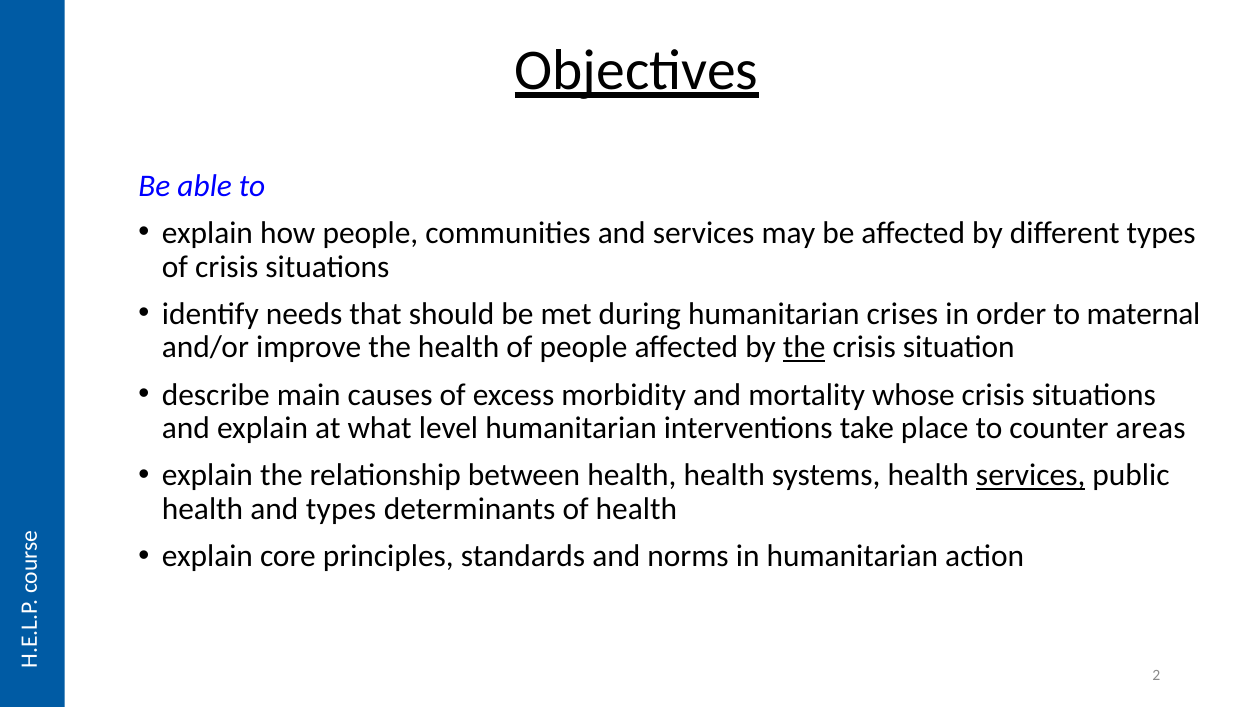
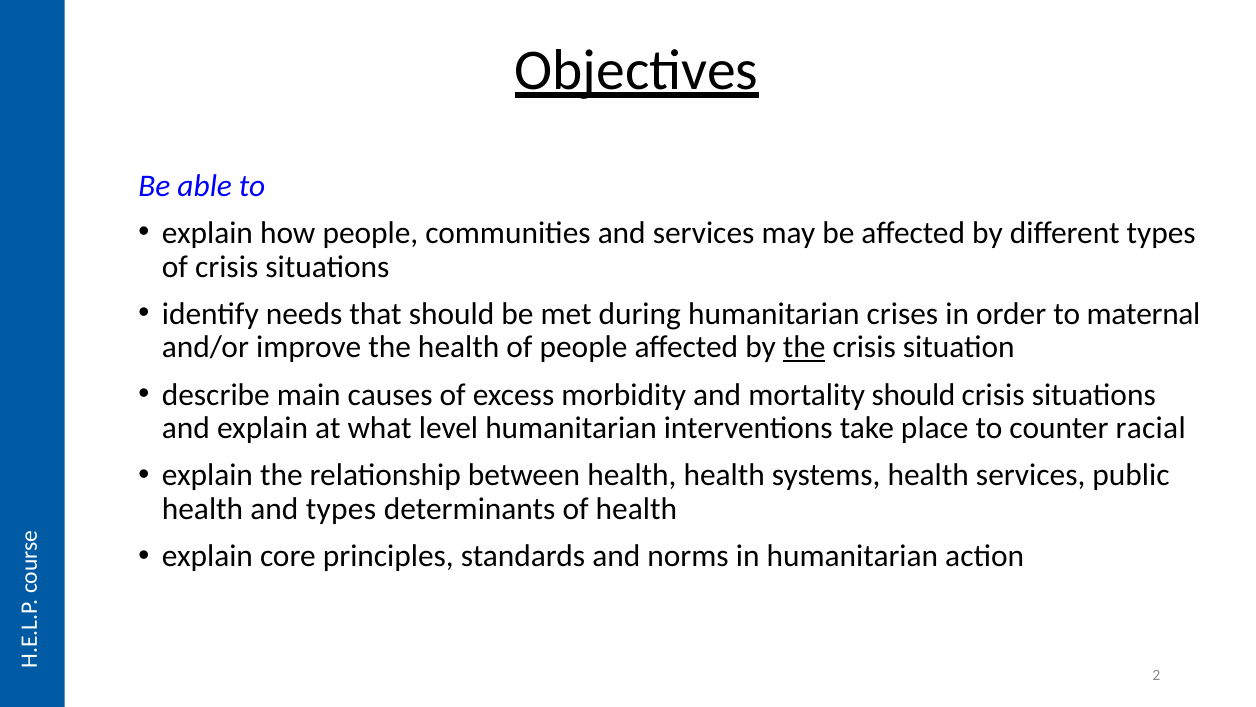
mortality whose: whose -> should (914, 394)
areas: areas -> racial (1151, 428)
services underline: present -> none (1031, 475)
